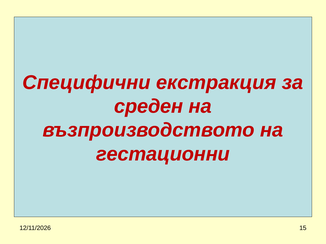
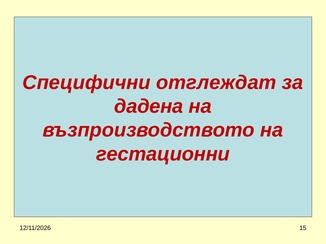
екстракция: екстракция -> отглеждат (216, 83)
среден: среден -> дадена (149, 107)
